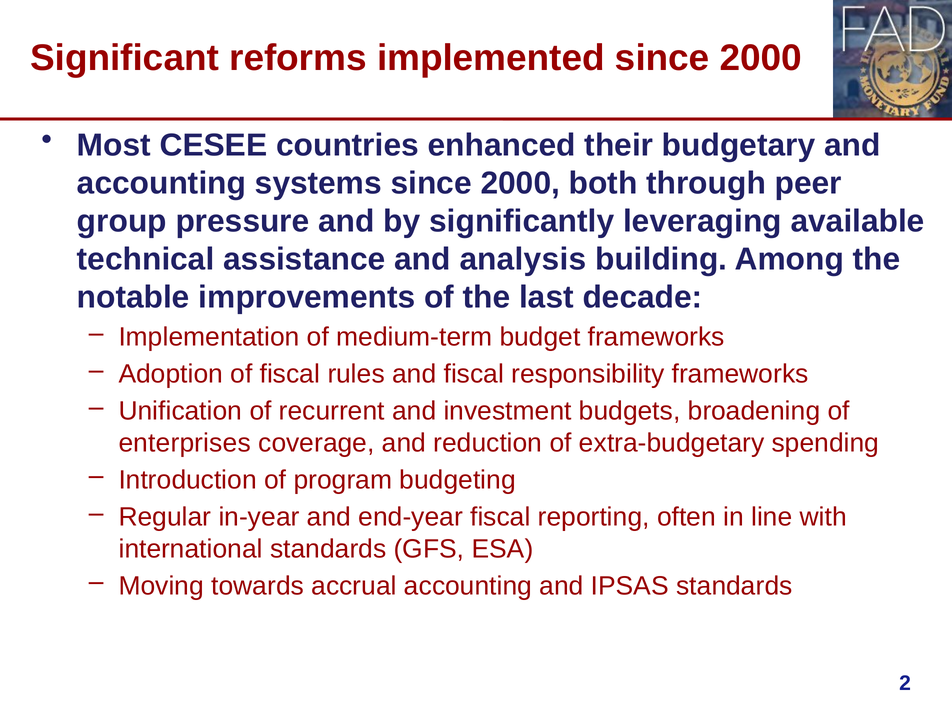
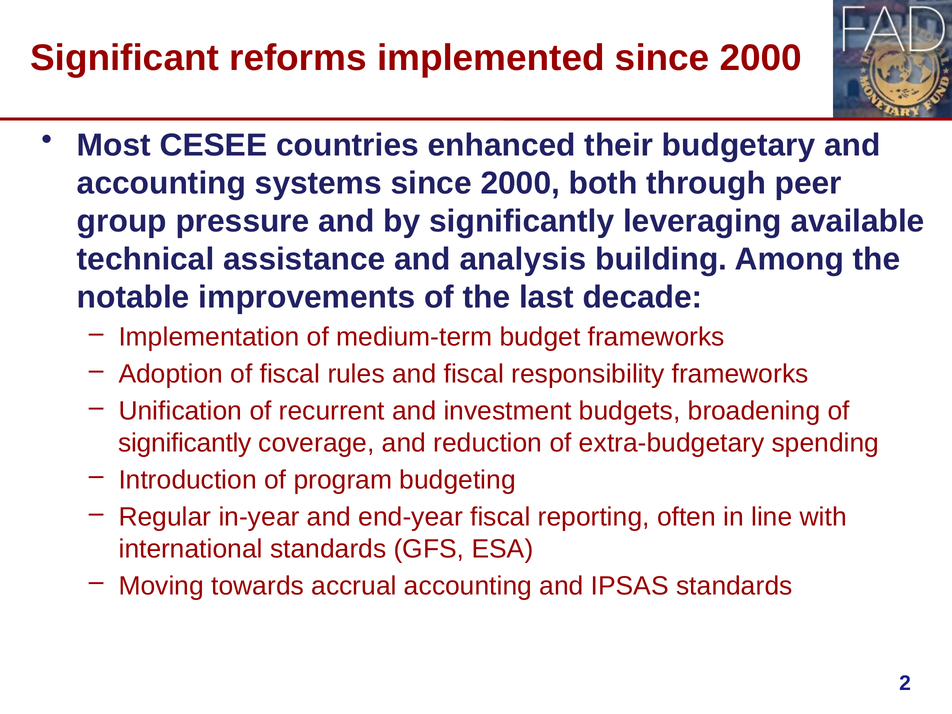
enterprises: enterprises -> significantly (185, 443)
